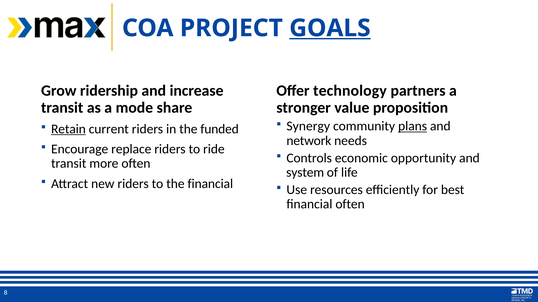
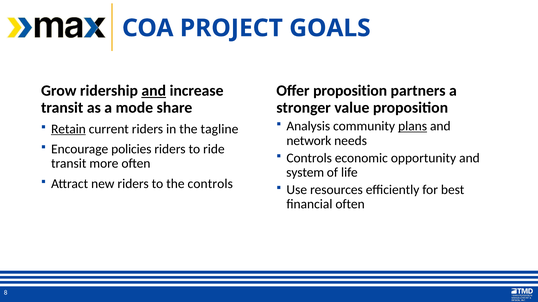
GOALS underline: present -> none (330, 28)
and underline: none -> present (154, 91)
Offer technology: technology -> proposition (350, 91)
Synergy: Synergy -> Analysis (308, 126)
funded: funded -> tagline (219, 129)
replace: replace -> policies (131, 149)
the financial: financial -> controls (210, 184)
